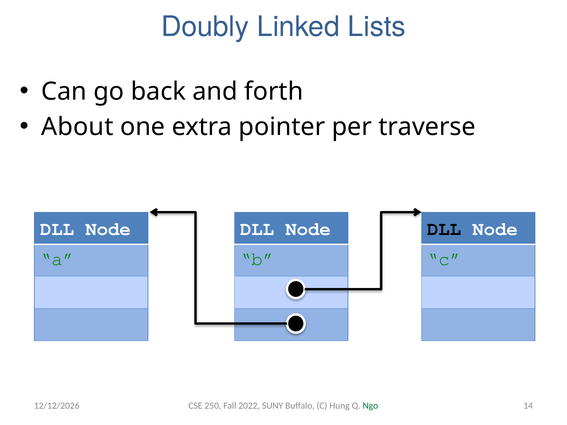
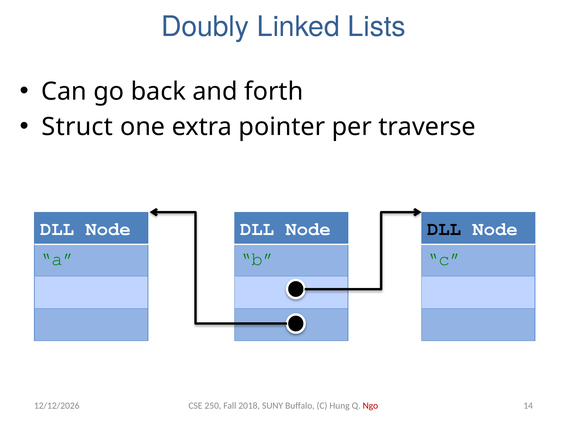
About: About -> Struct (77, 127)
2022: 2022 -> 2018 (249, 406)
Ngo colour: green -> red (370, 406)
